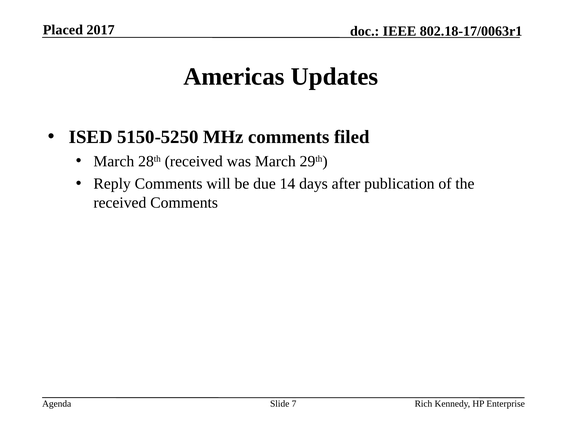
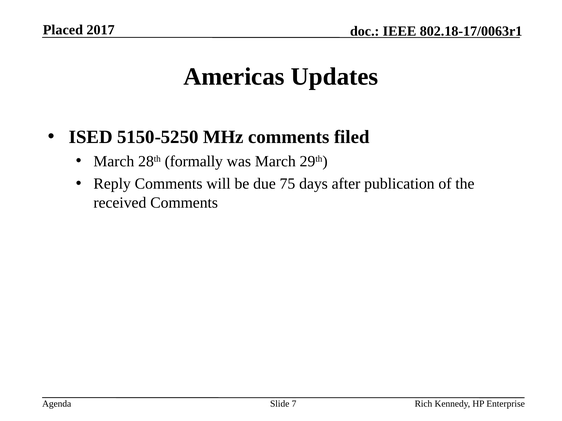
28th received: received -> formally (194, 161)
14: 14 -> 75 (287, 184)
